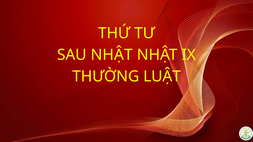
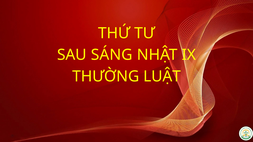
SAU NHẬT: NHẬT -> SÁNG (112, 55)
